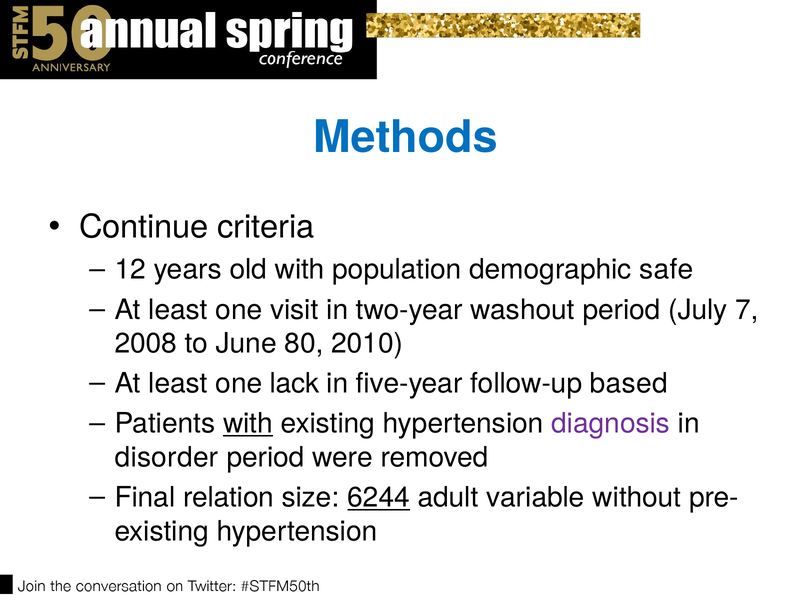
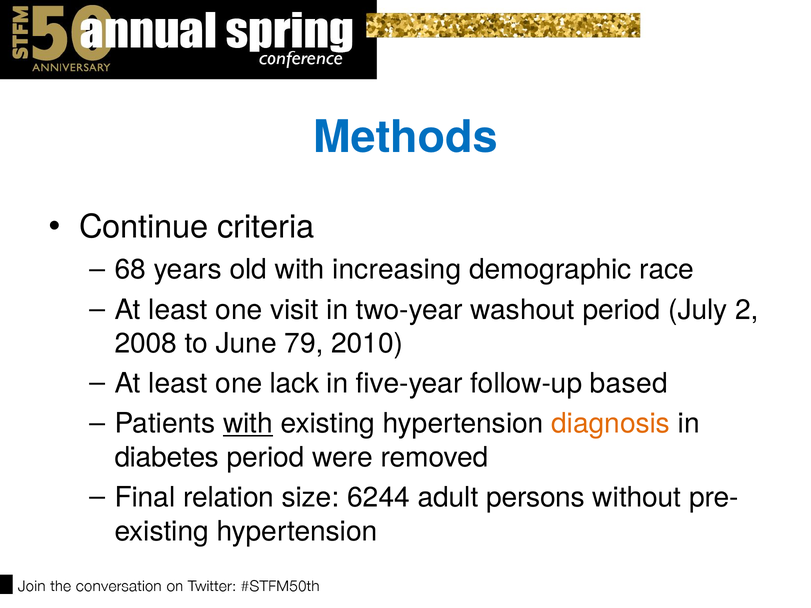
12: 12 -> 68 (130, 270)
population: population -> increasing (397, 270)
safe: safe -> race (667, 270)
7: 7 -> 2 (747, 310)
80: 80 -> 79 (304, 344)
diagnosis colour: purple -> orange (611, 424)
disorder: disorder -> diabetes (167, 458)
6244 underline: present -> none (379, 498)
variable: variable -> persons (536, 498)
